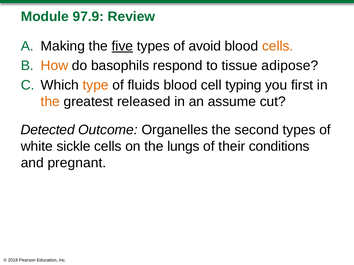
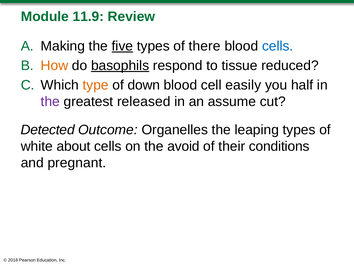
97.9: 97.9 -> 11.9 (88, 17)
avoid: avoid -> there (205, 46)
cells colour: orange -> blue (278, 46)
basophils underline: none -> present (120, 66)
adipose: adipose -> reduced (290, 66)
fluids: fluids -> down (144, 85)
typing: typing -> easily (243, 85)
first: first -> half (302, 85)
the colour: orange -> purple (50, 102)
second: second -> leaping (257, 130)
sickle: sickle -> about (74, 147)
lungs: lungs -> avoid (183, 147)
